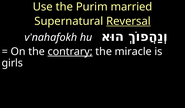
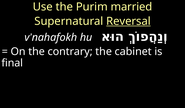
contrary underline: present -> none (70, 52)
miracle: miracle -> cabinet (133, 52)
girls: girls -> final (12, 63)
